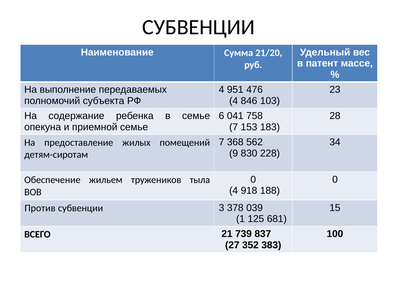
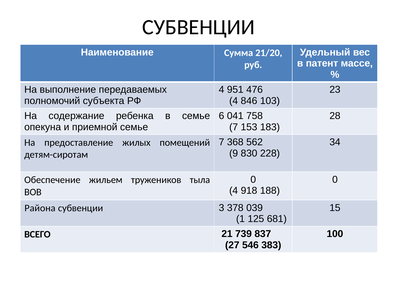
Против: Против -> Района (40, 208)
352: 352 -> 546 (250, 245)
